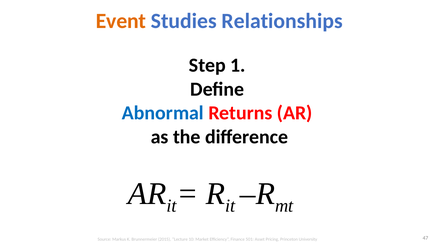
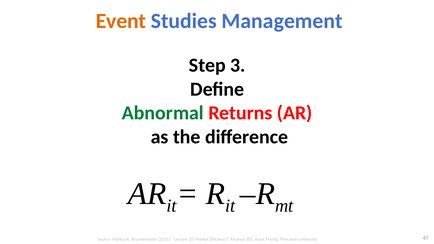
Relationships: Relationships -> Management (282, 21)
1: 1 -> 3 (238, 65)
Abnormal colour: blue -> green (163, 113)
